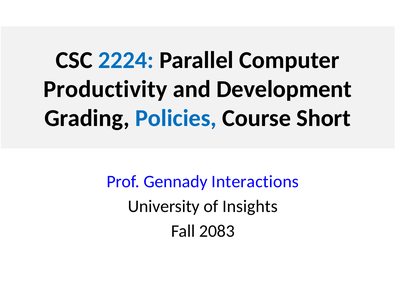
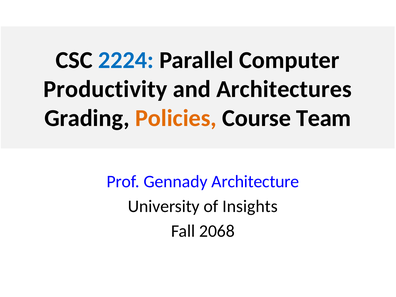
Development: Development -> Architectures (284, 89)
Policies colour: blue -> orange (176, 118)
Short: Short -> Team (324, 118)
Interactions: Interactions -> Architecture (255, 182)
2083: 2083 -> 2068 (217, 231)
